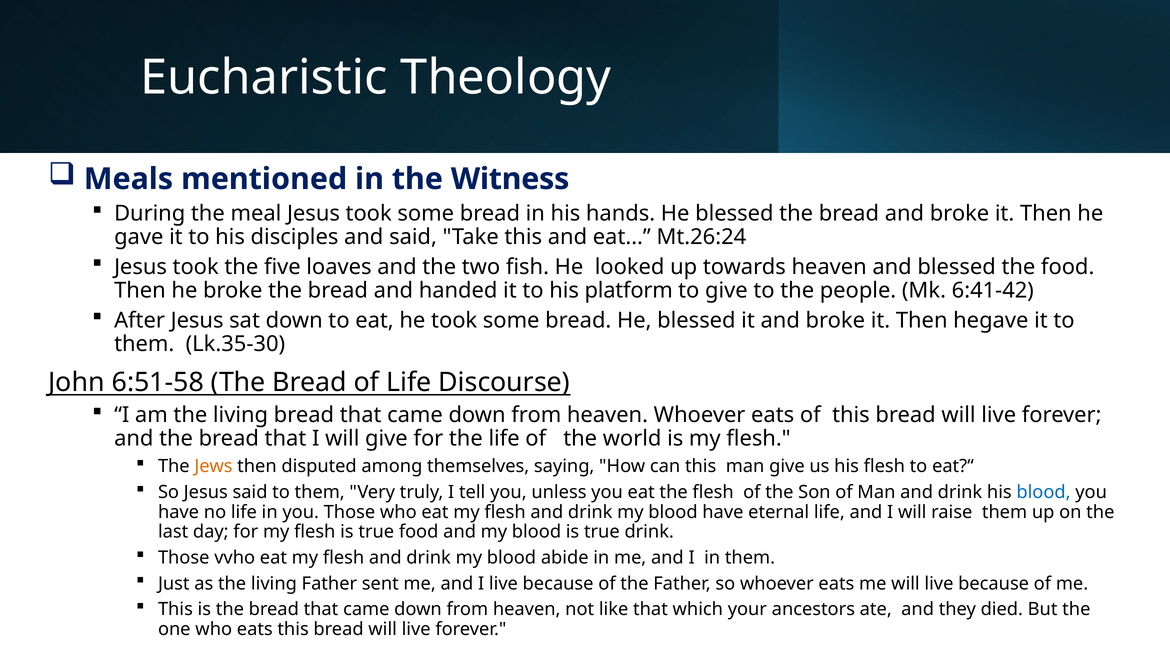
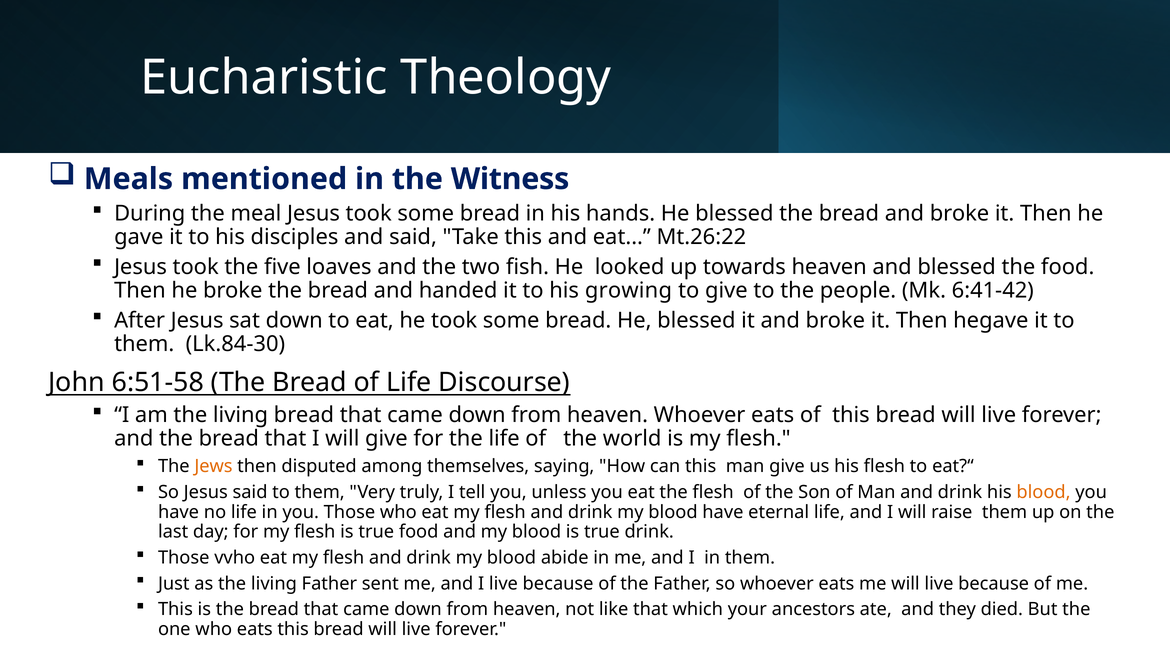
Mt.26:24: Mt.26:24 -> Mt.26:22 (701, 237)
platform: platform -> growing (628, 291)
Lk.35-30: Lk.35-30 -> Lk.84-30 (235, 344)
blood colour: blue -> orange (1043, 492)
